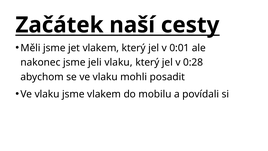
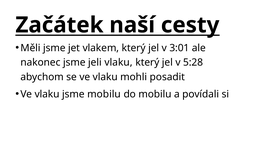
0:01: 0:01 -> 3:01 (179, 48)
0:28: 0:28 -> 5:28 (193, 62)
jsme vlakem: vlakem -> mobilu (104, 94)
